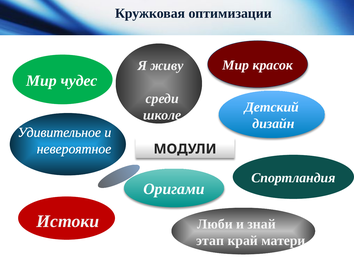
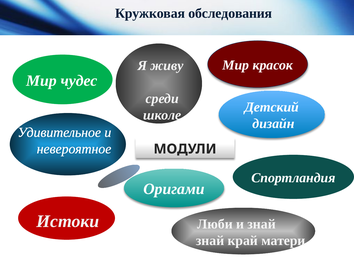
оптимизации: оптимизации -> обследования (230, 13)
этап: этап -> знай (210, 241)
